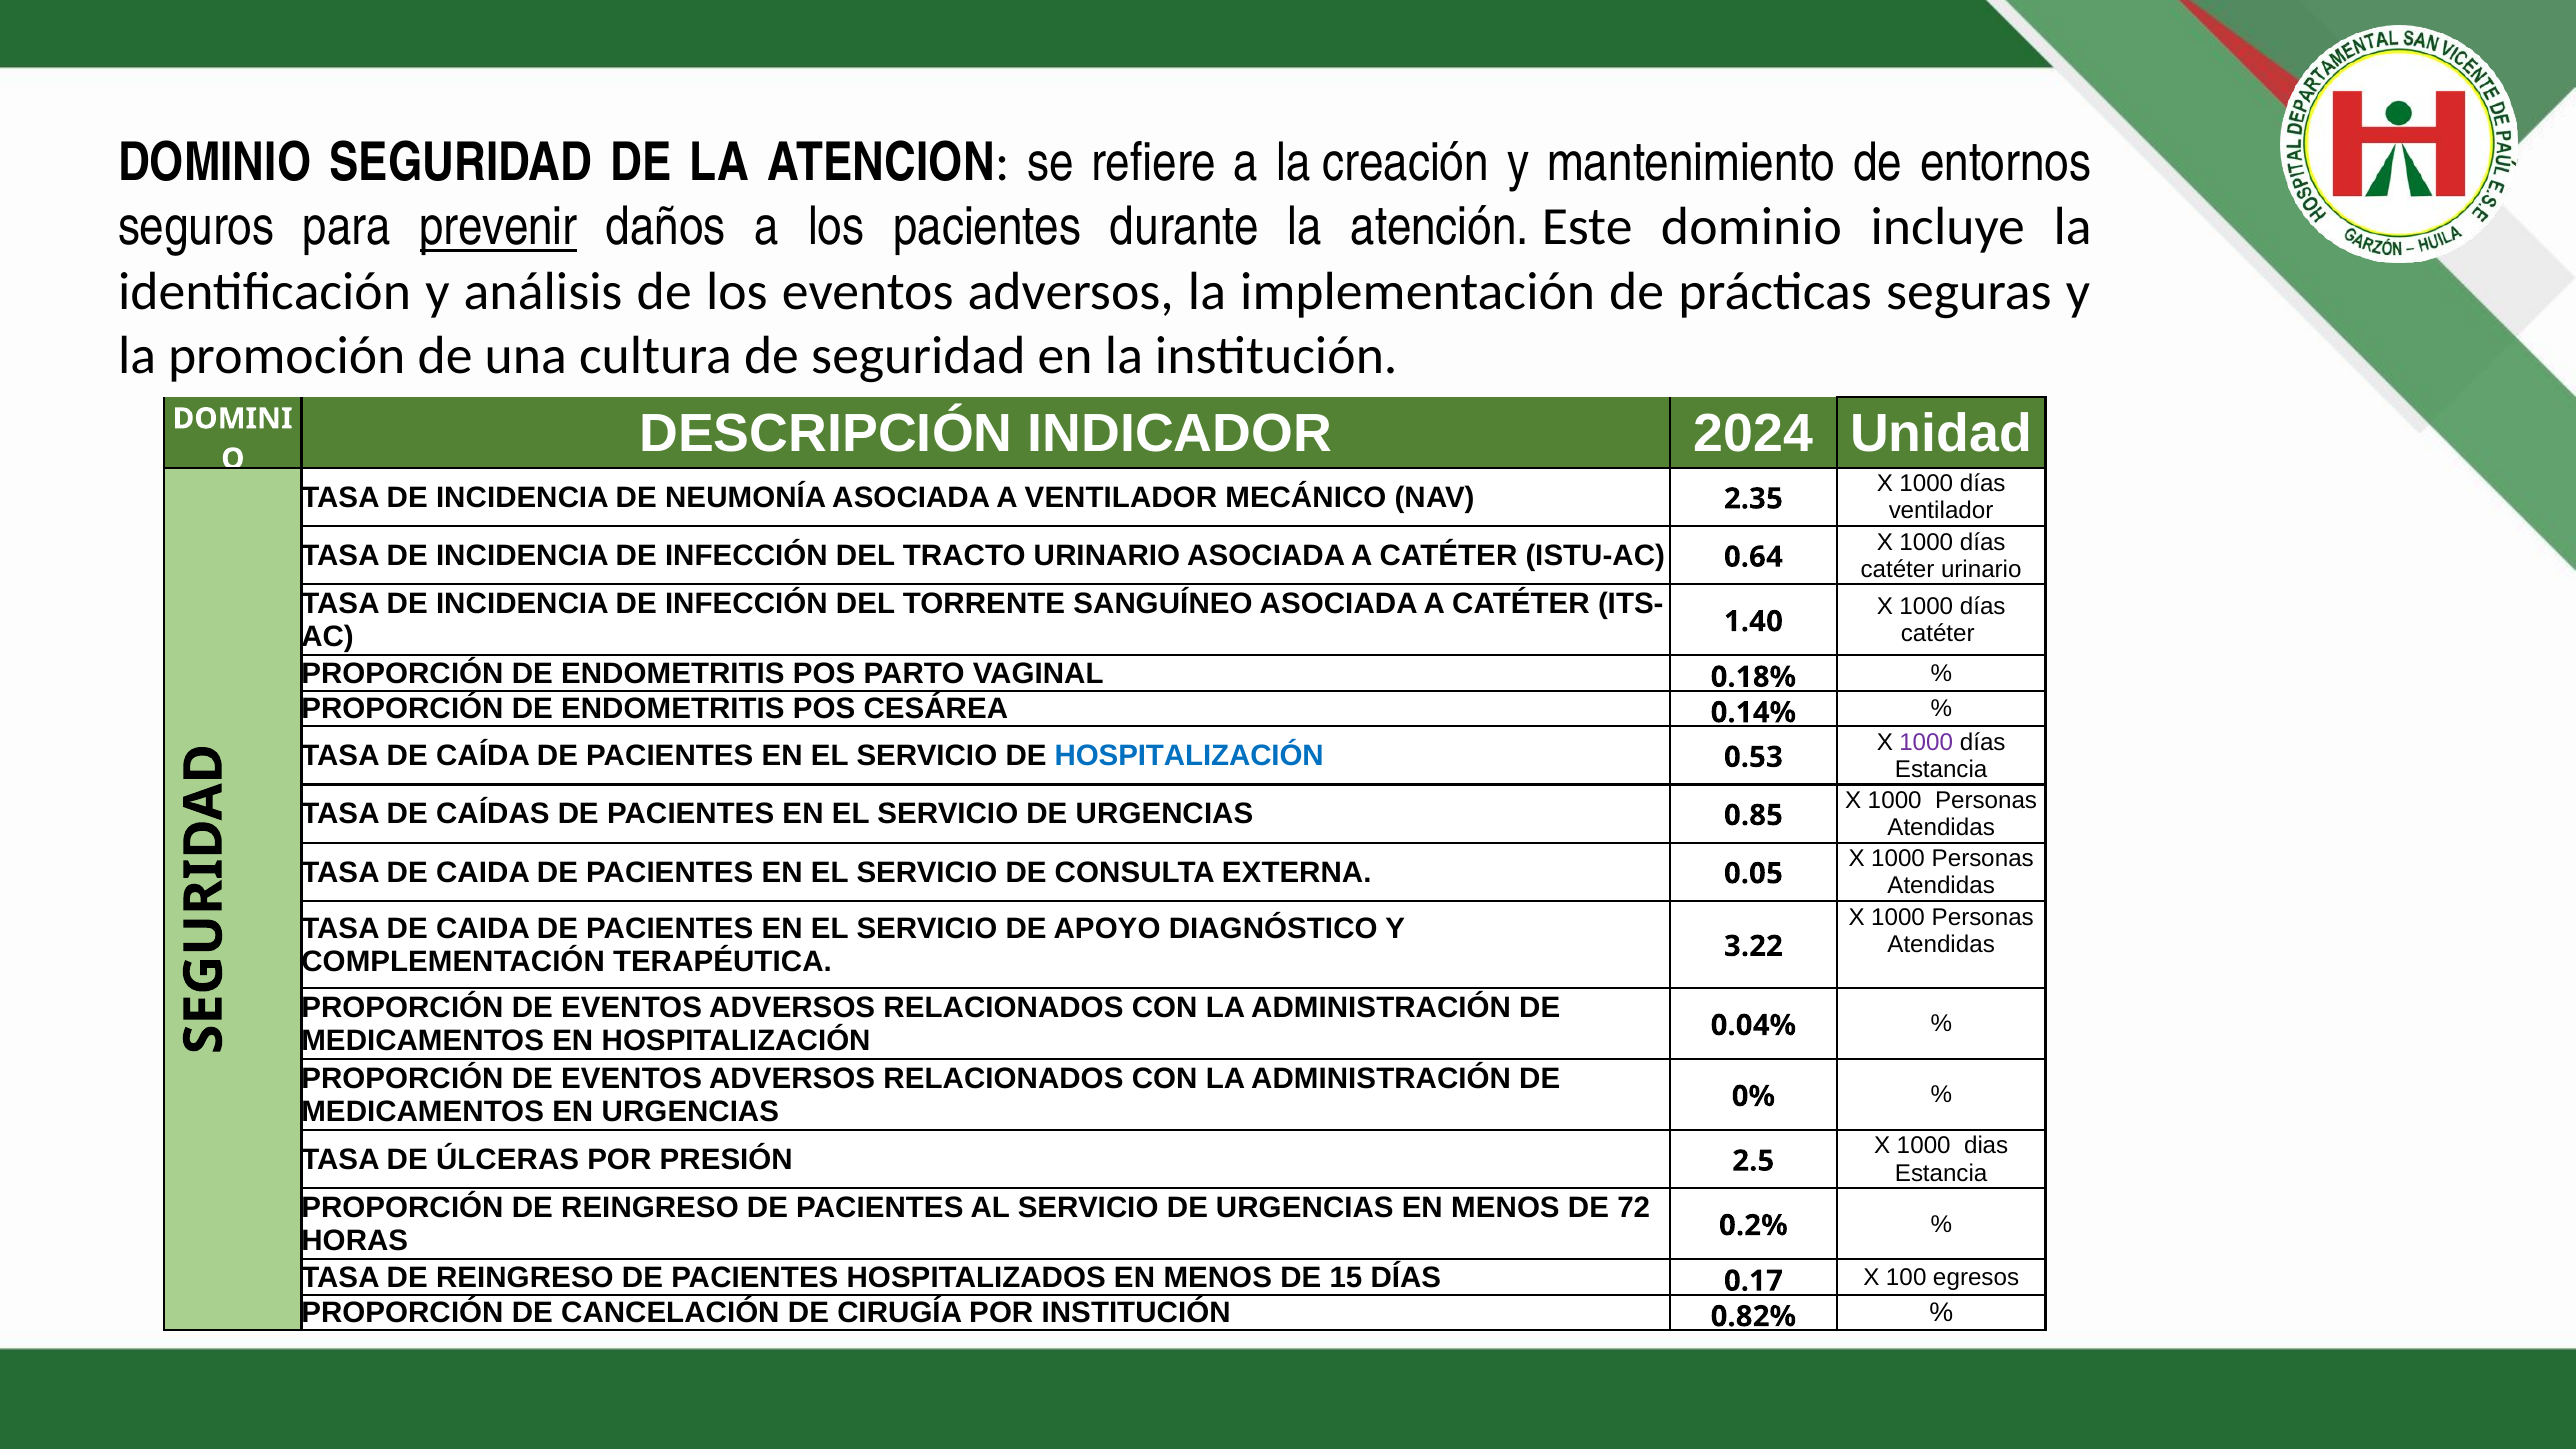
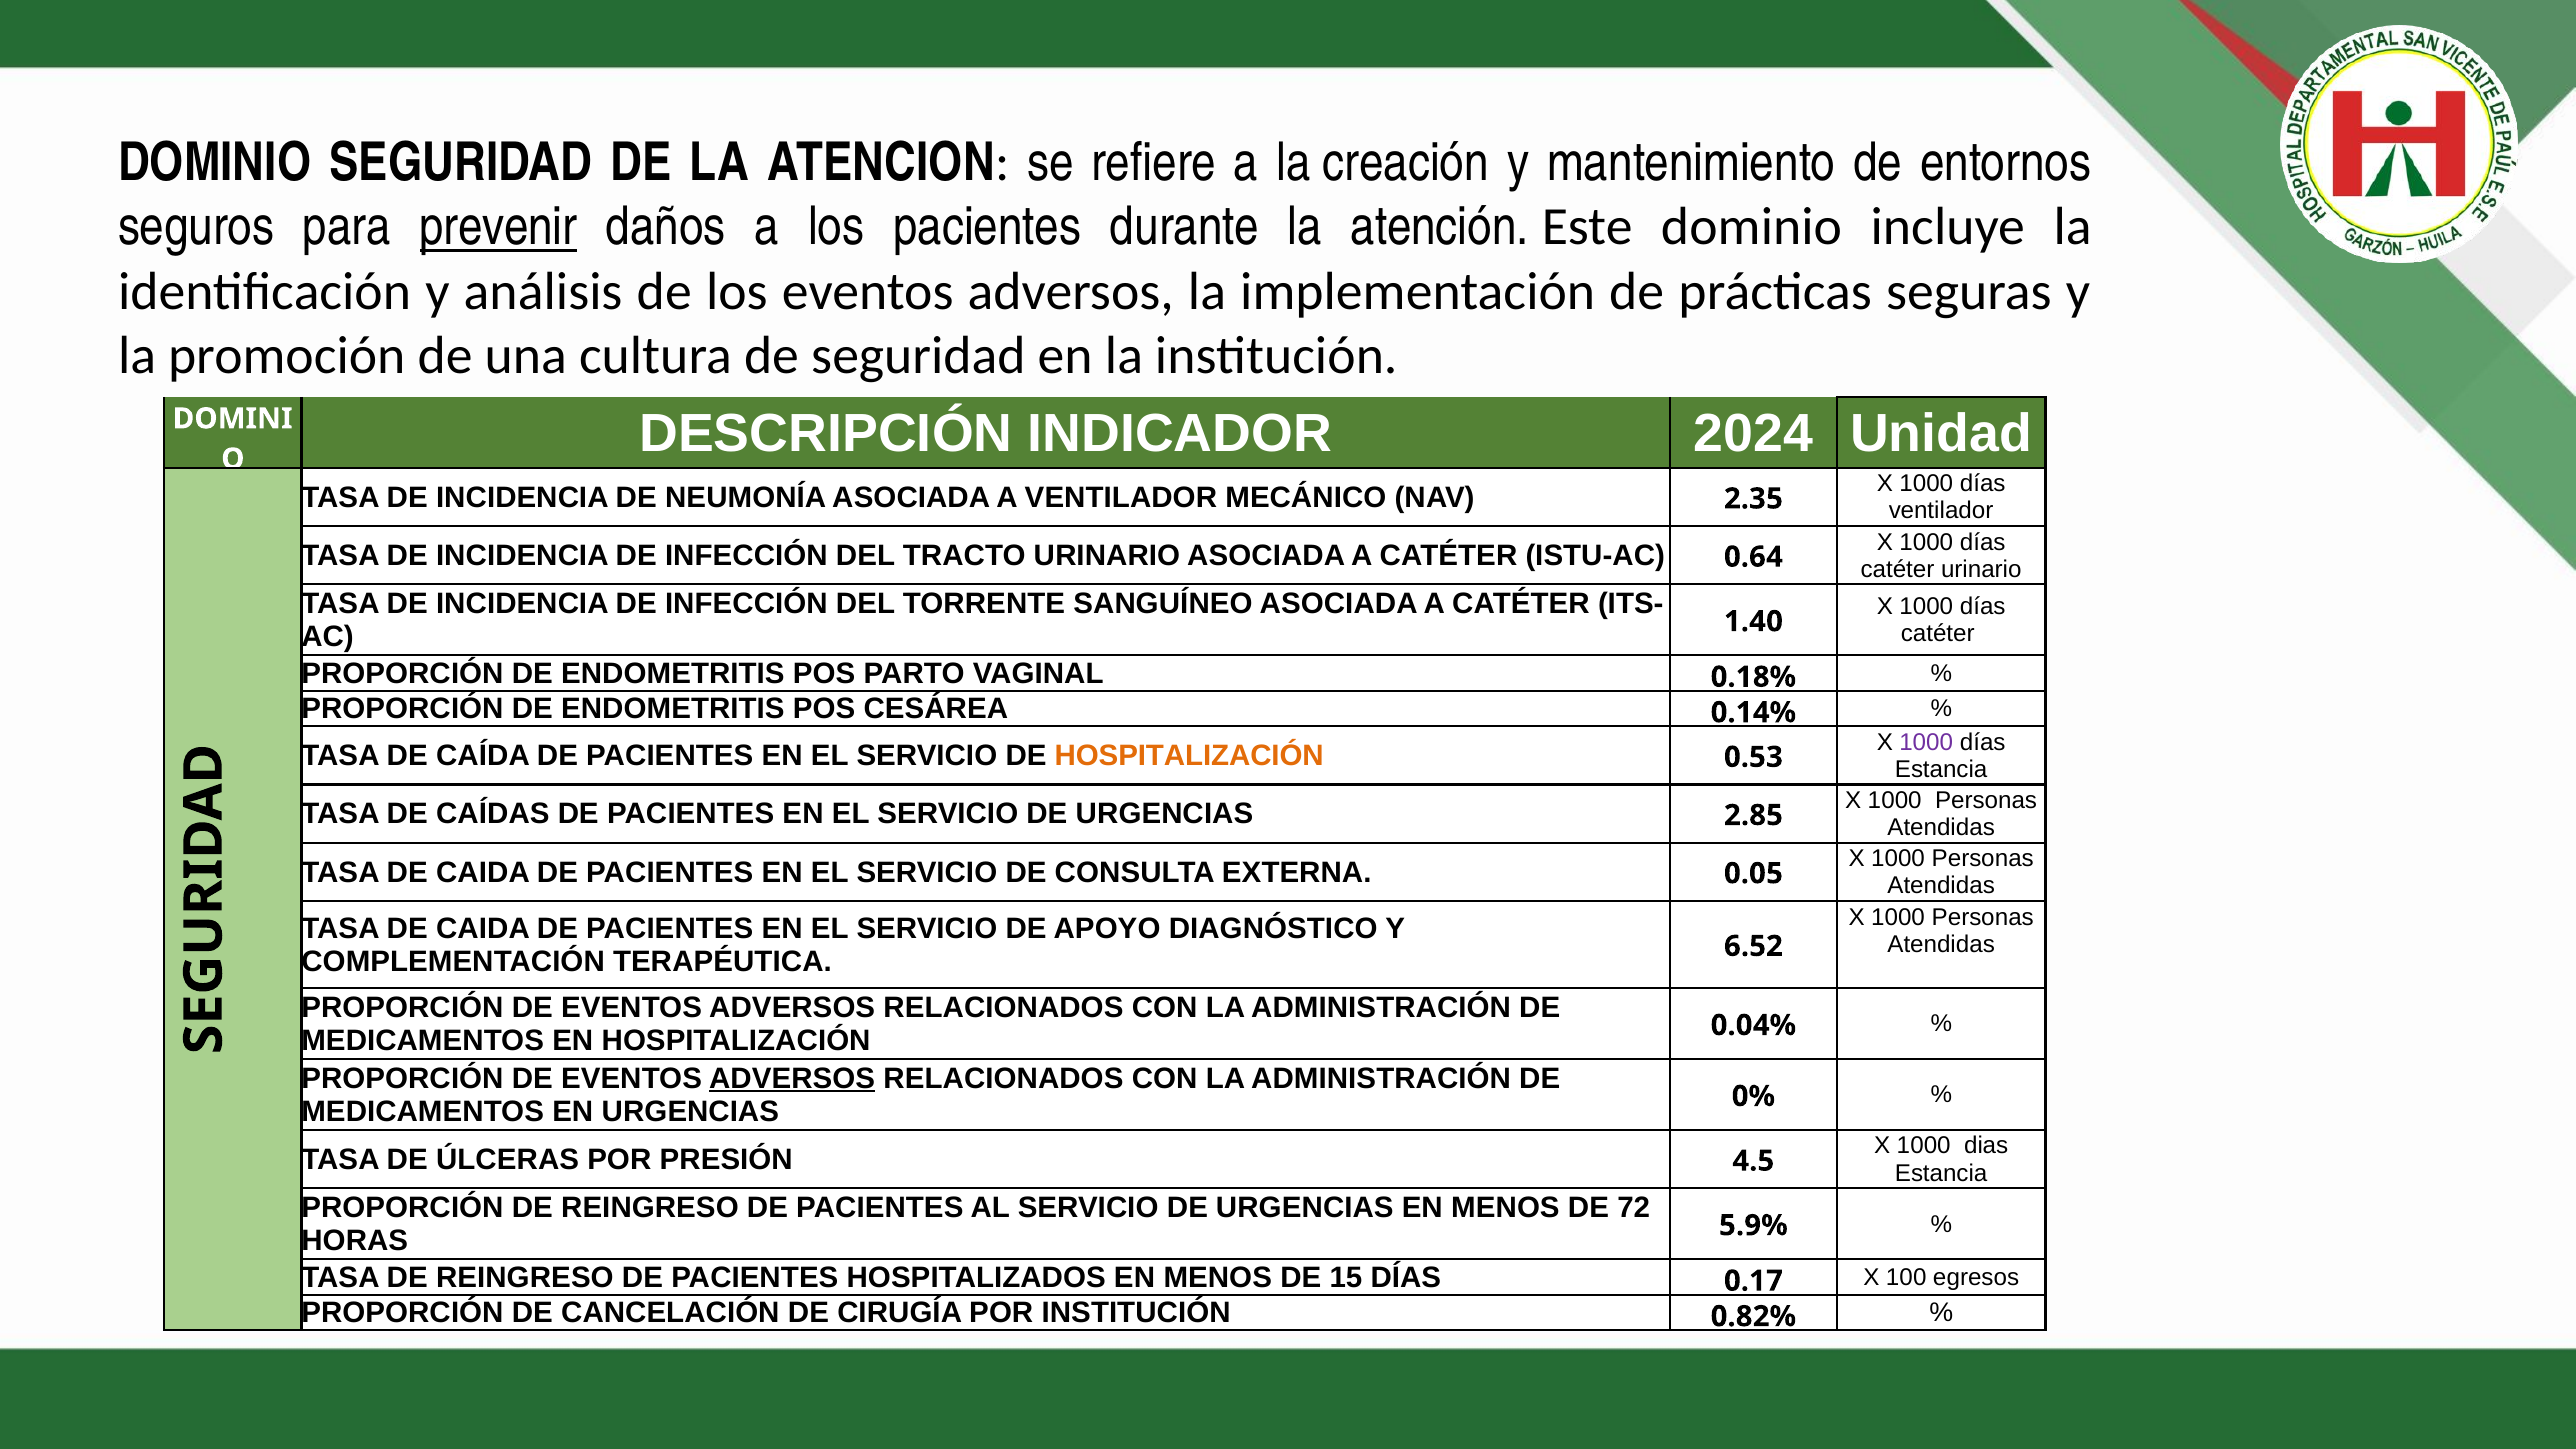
HOSPITALIZACIÓN colour: blue -> orange (1189, 756)
0.85: 0.85 -> 2.85 (1753, 815)
3.22: 3.22 -> 6.52 (1753, 946)
ADVERSOS underline: none -> present (792, 1079)
2.5: 2.5 -> 4.5 (1753, 1161)
0.2%: 0.2% -> 5.9% (1753, 1225)
